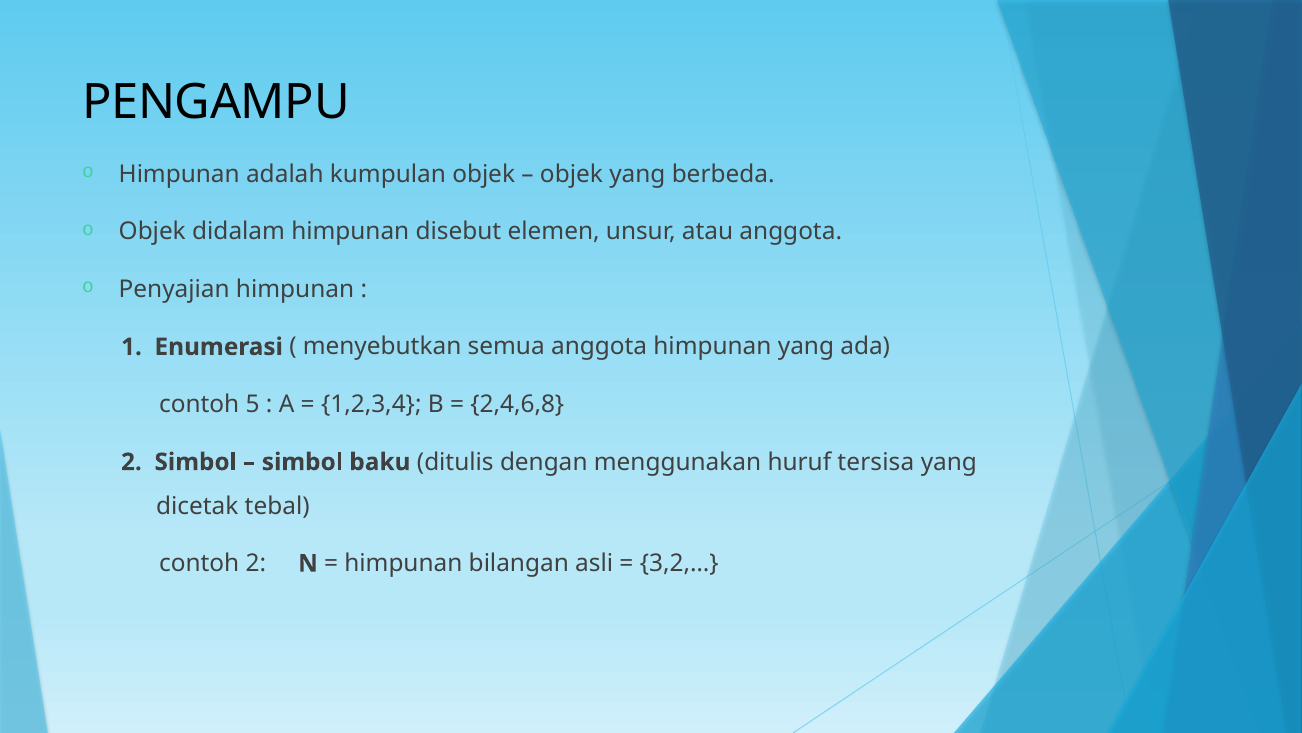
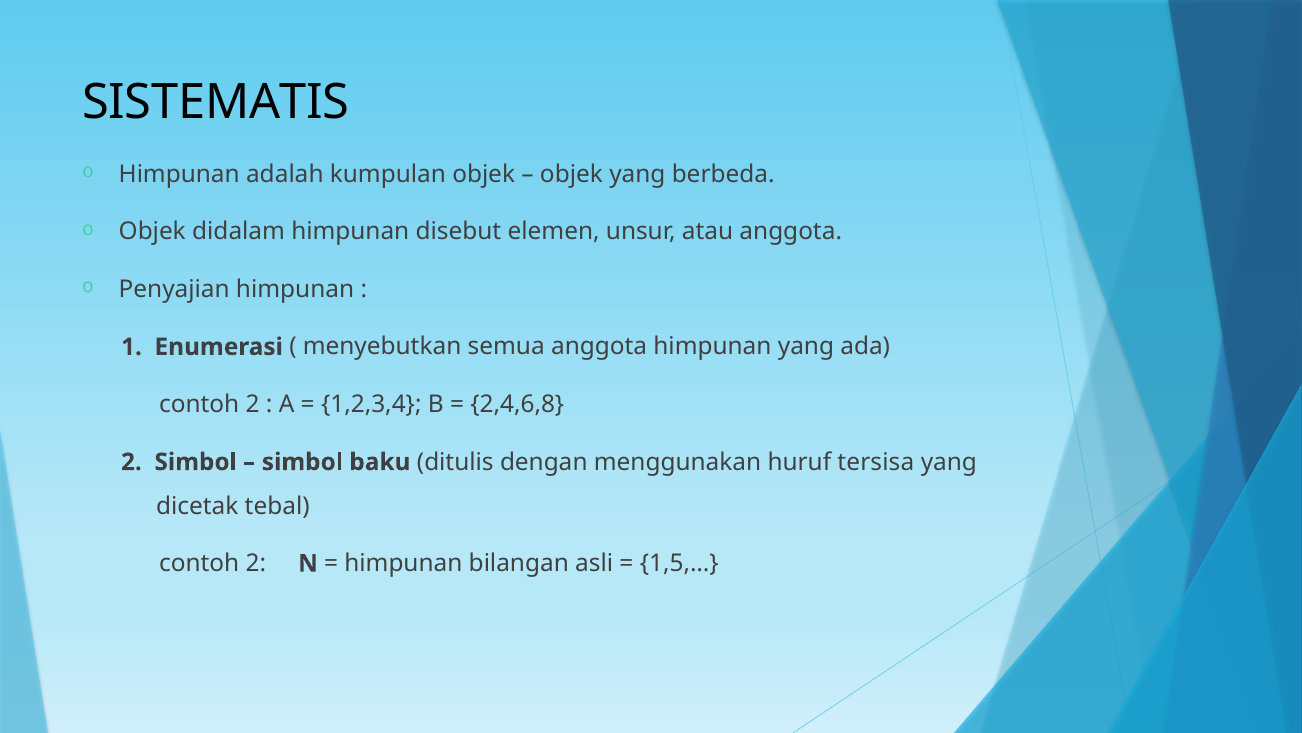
PENGAMPU: PENGAMPU -> SISTEMATIS (216, 103)
5: 5 -> 2 (253, 404)
3,2,…: 3,2,… -> 1,5,… (679, 563)
